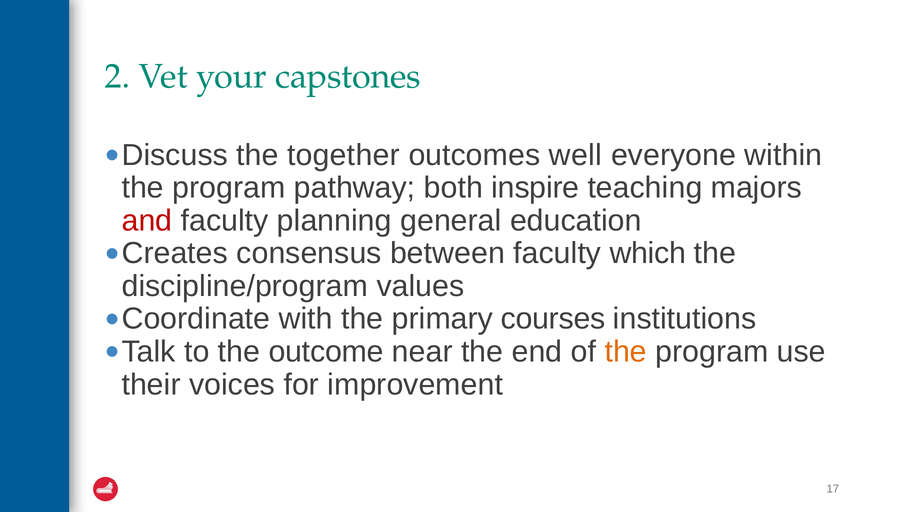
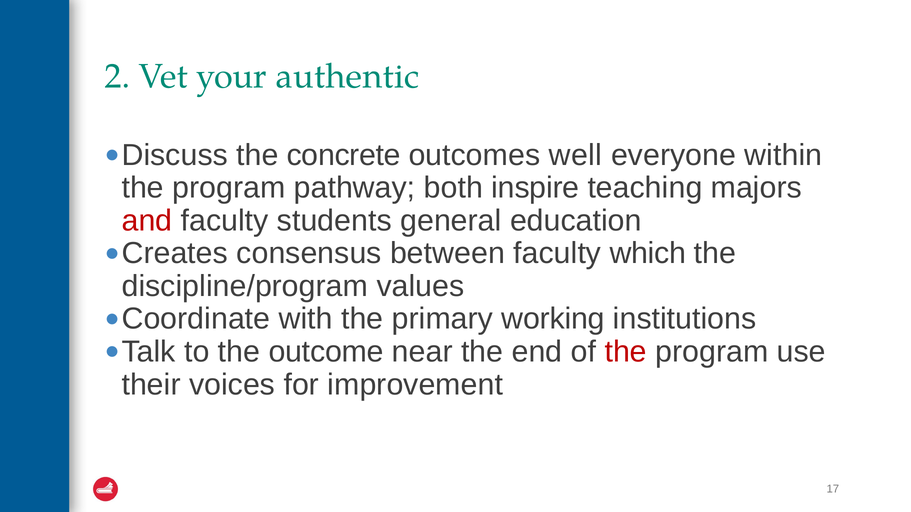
capstones: capstones -> authentic (348, 77)
together: together -> concrete (344, 155)
planning: planning -> students (334, 221)
courses: courses -> working (553, 319)
the colour: orange -> red (626, 352)
